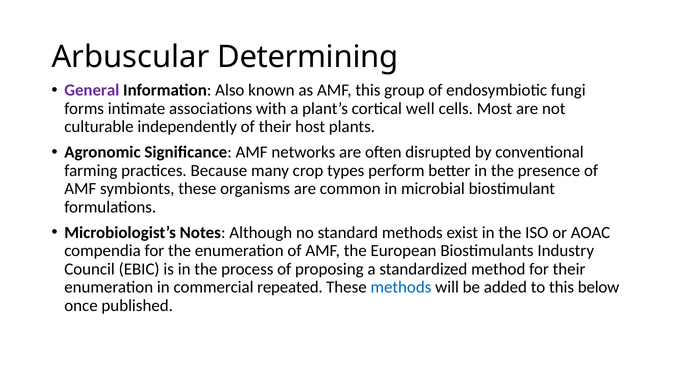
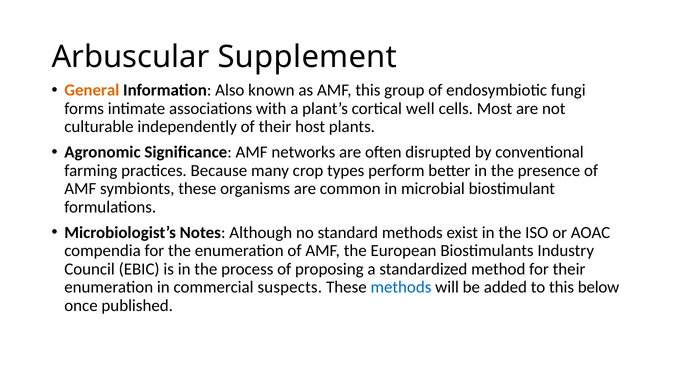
Determining: Determining -> Supplement (307, 57)
General colour: purple -> orange (92, 90)
repeated: repeated -> suspects (290, 287)
